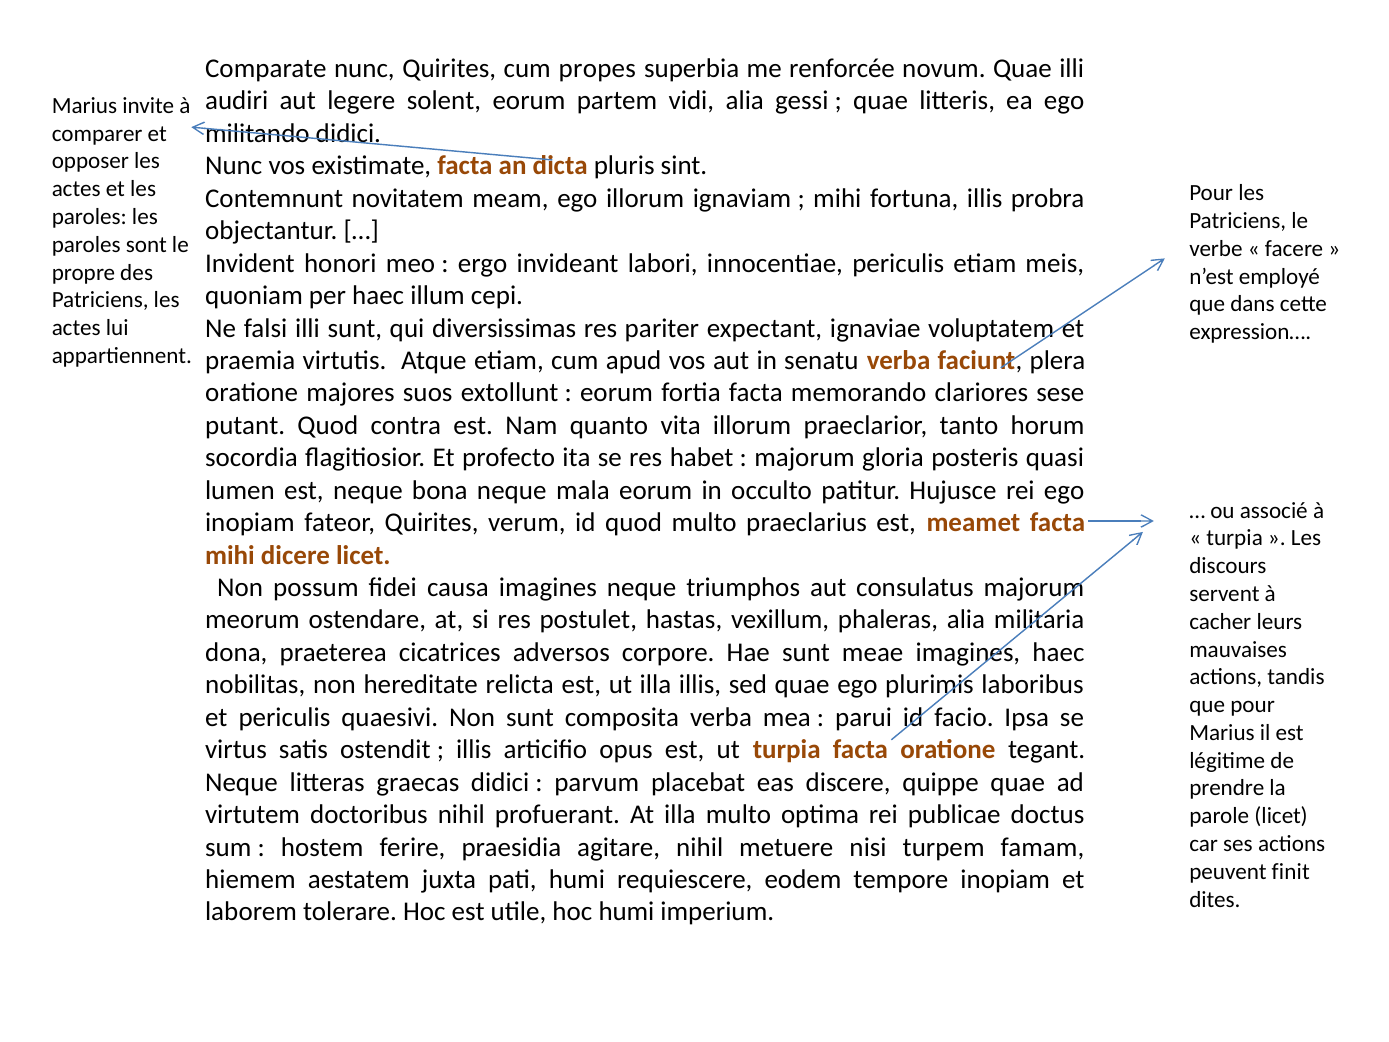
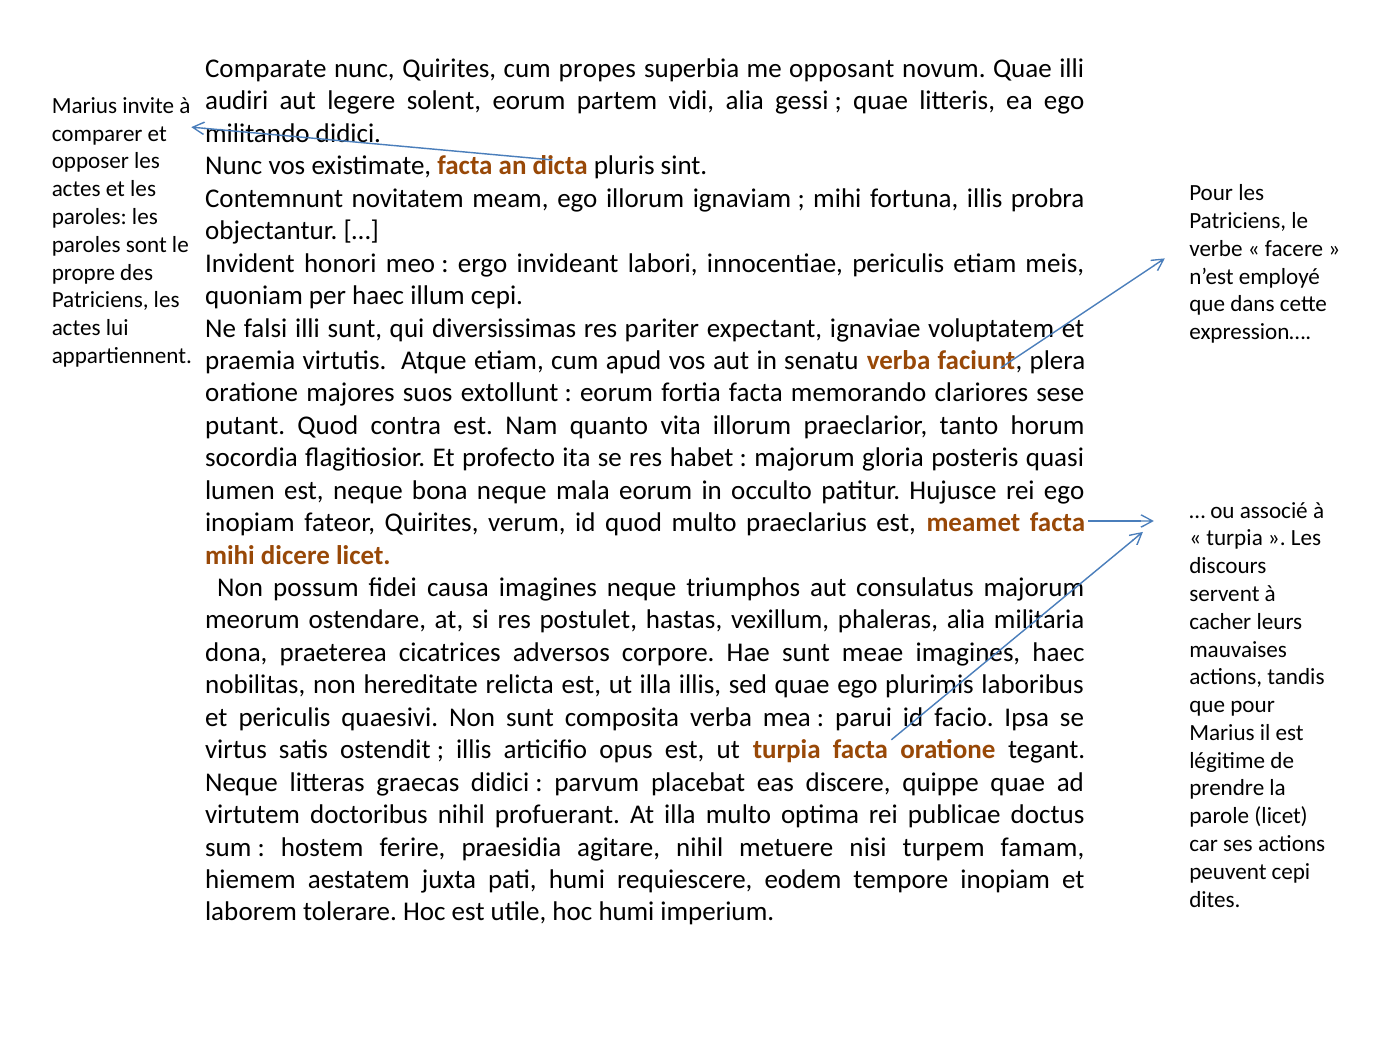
renforcée: renforcée -> opposant (842, 69)
peuvent finit: finit -> cepi (1291, 871)
